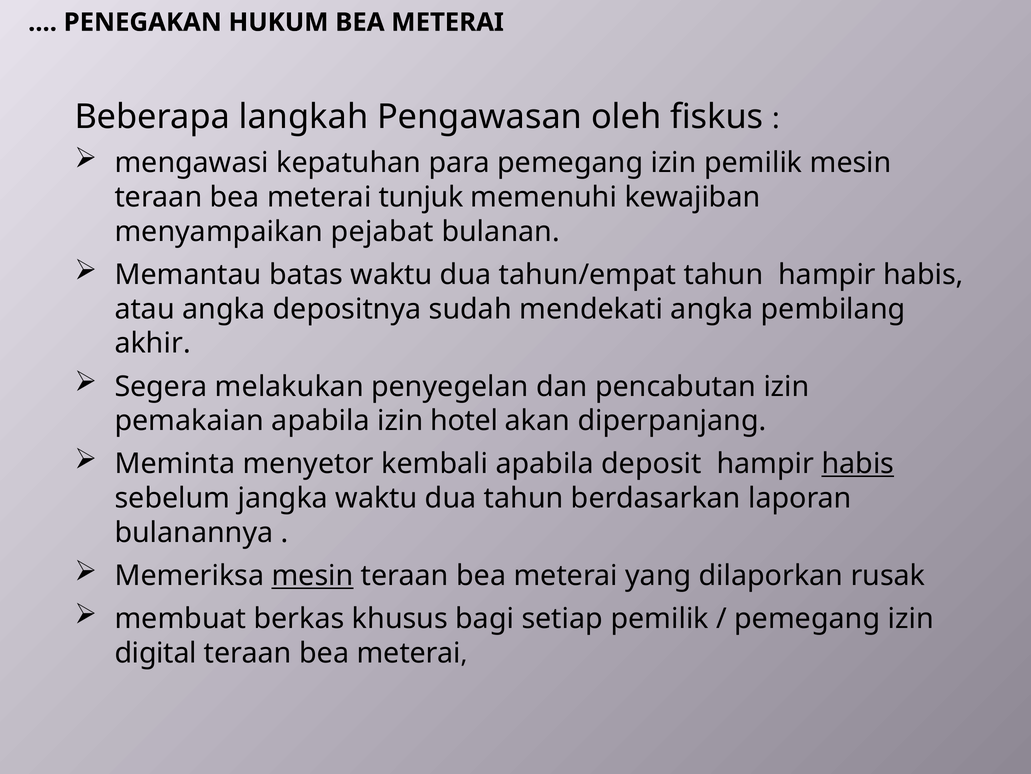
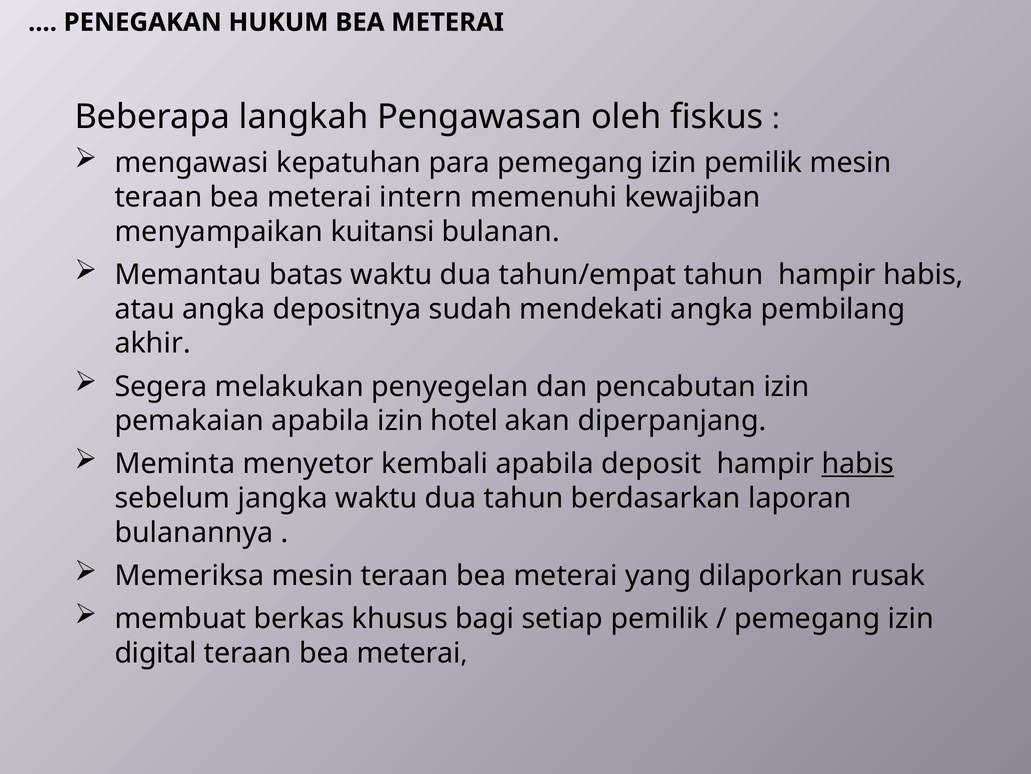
tunjuk: tunjuk -> intern (421, 197)
pejabat: pejabat -> kuitansi (383, 231)
mesin underline: present -> none (313, 575)
